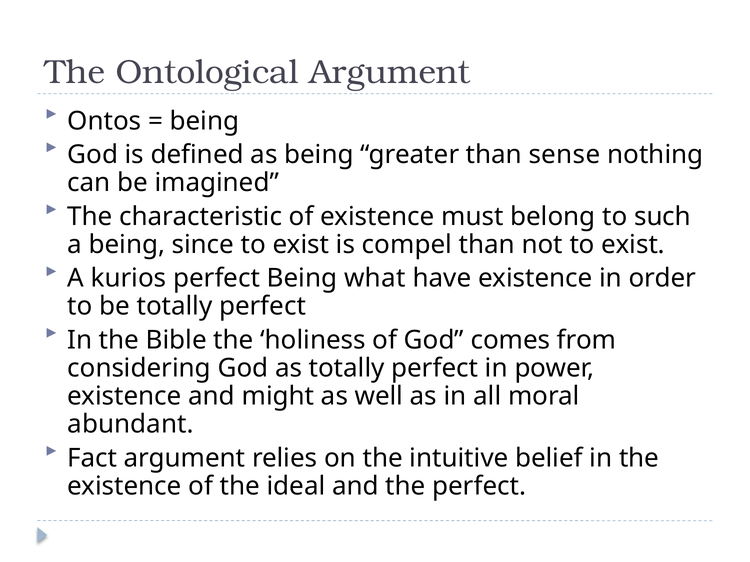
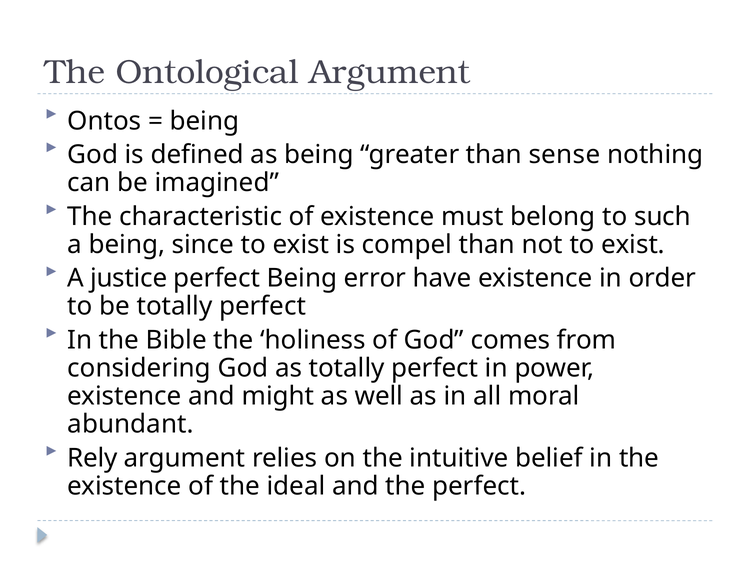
kurios: kurios -> justice (129, 279)
what: what -> error (375, 279)
Fact: Fact -> Rely (92, 458)
